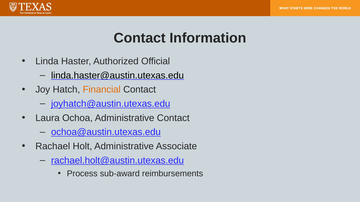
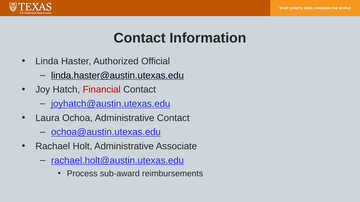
Financial colour: orange -> red (102, 90)
